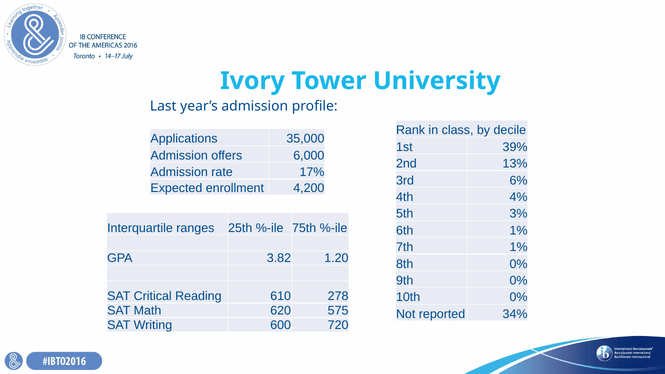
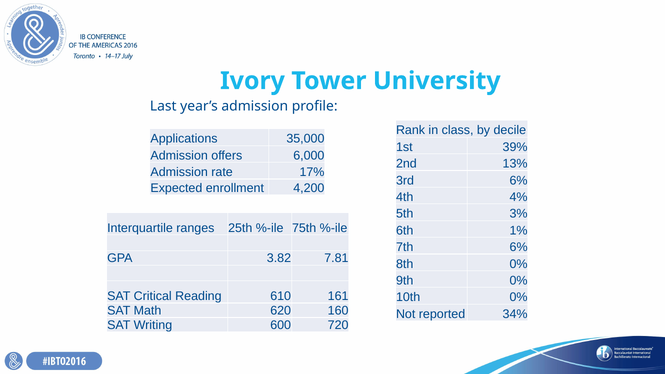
7th 1%: 1% -> 6% (519, 247)
1.20: 1.20 -> 7.81 (336, 258)
278: 278 -> 161 (338, 296)
575: 575 -> 160 (338, 311)
